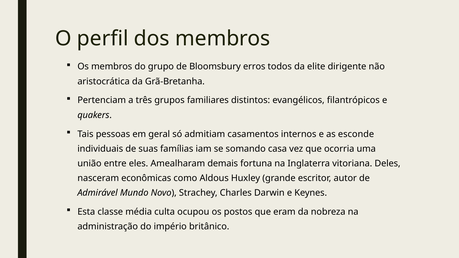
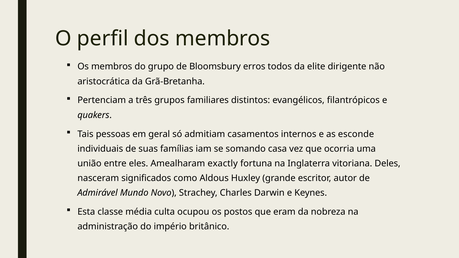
demais: demais -> exactly (223, 164)
econômicas: econômicas -> significados (146, 178)
